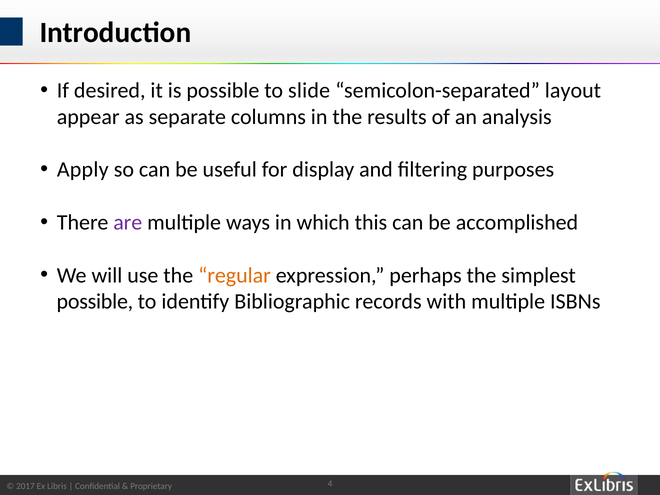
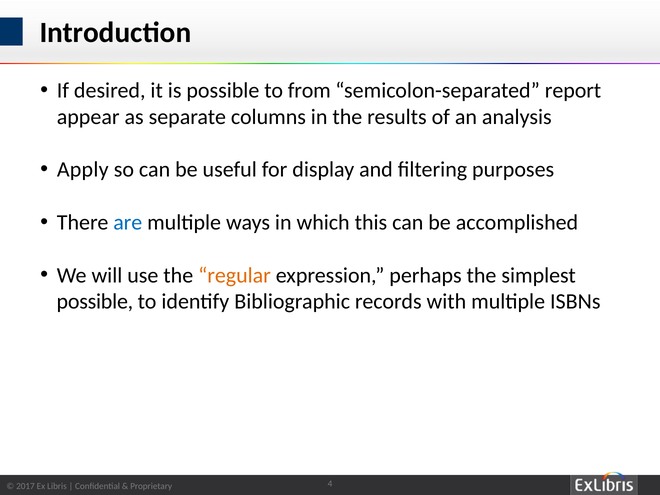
slide: slide -> from (309, 90)
layout: layout -> report (573, 90)
are colour: purple -> blue (128, 222)
